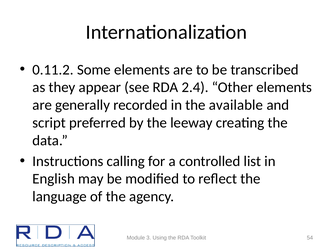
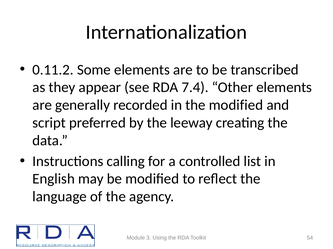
2.4: 2.4 -> 7.4 (195, 88)
the available: available -> modified (236, 105)
